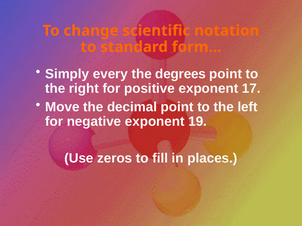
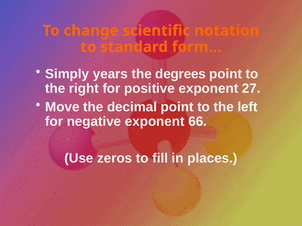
every: every -> years (110, 74)
17: 17 -> 27 (251, 89)
19: 19 -> 66 (198, 122)
